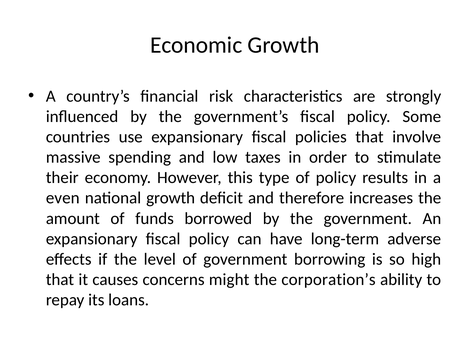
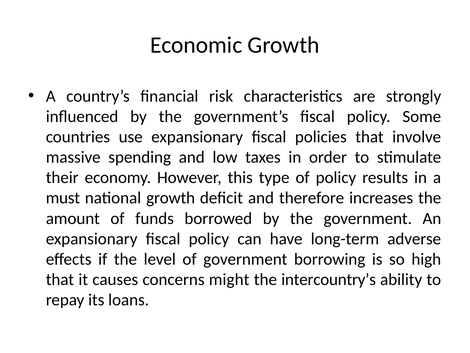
even: even -> must (63, 198)
corporation’s: corporation’s -> intercountry’s (329, 279)
